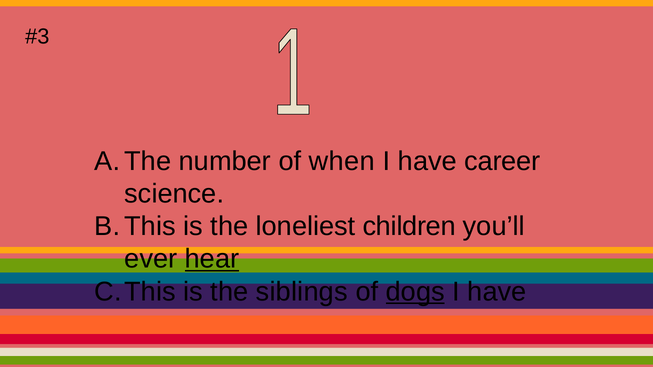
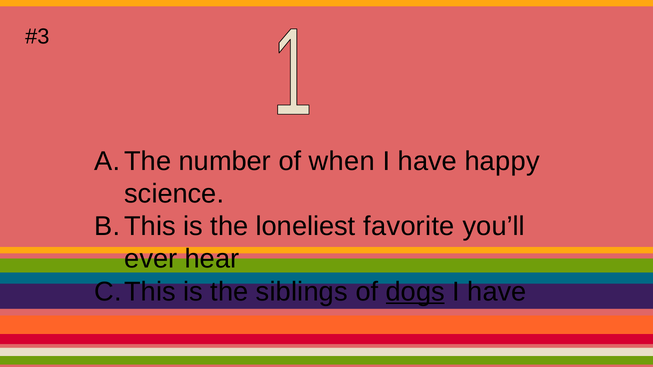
career: career -> happy (502, 161)
children: children -> favorite (409, 227)
hear underline: present -> none (212, 259)
